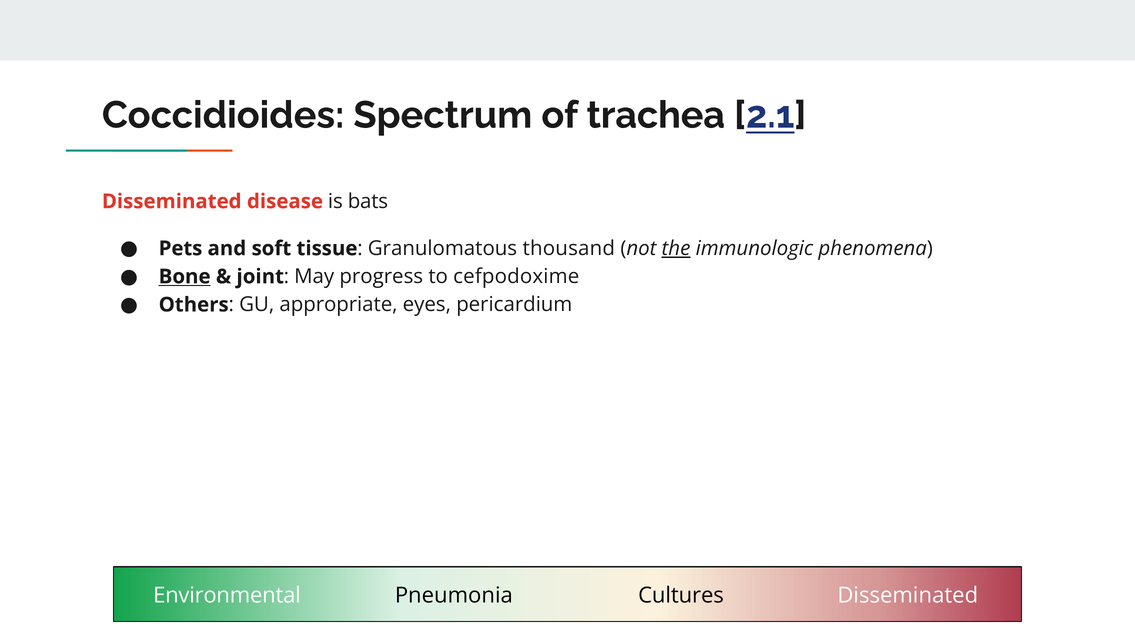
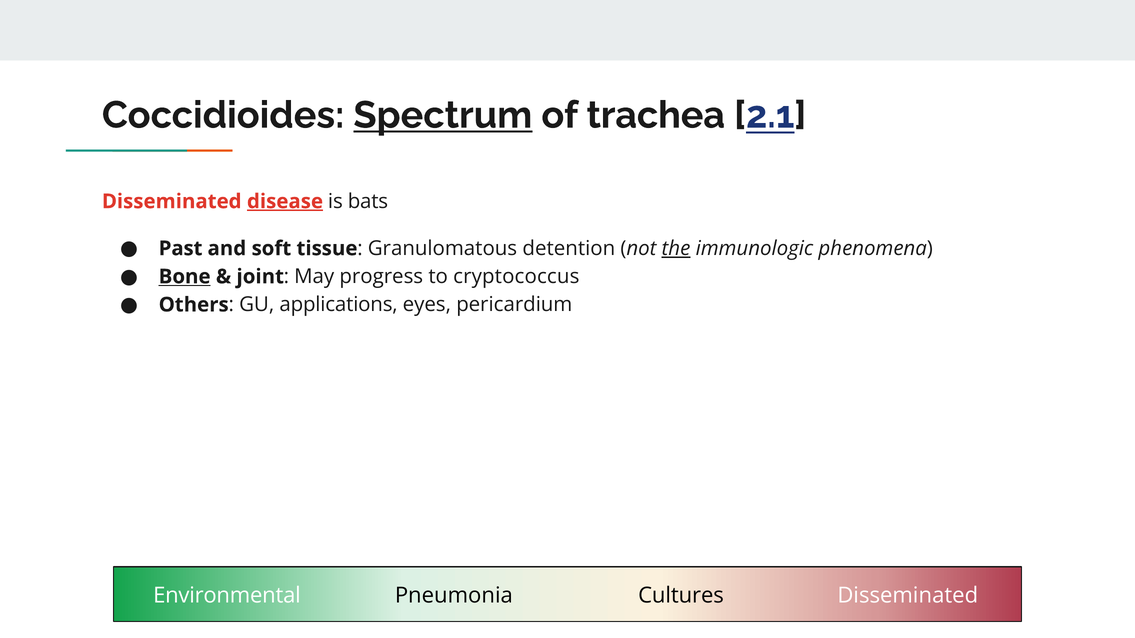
Spectrum underline: none -> present (443, 115)
disease underline: none -> present (285, 202)
Pets: Pets -> Past (181, 249)
thousand: thousand -> detention (569, 249)
cefpodoxime: cefpodoxime -> cryptococcus (516, 277)
appropriate: appropriate -> applications (339, 305)
